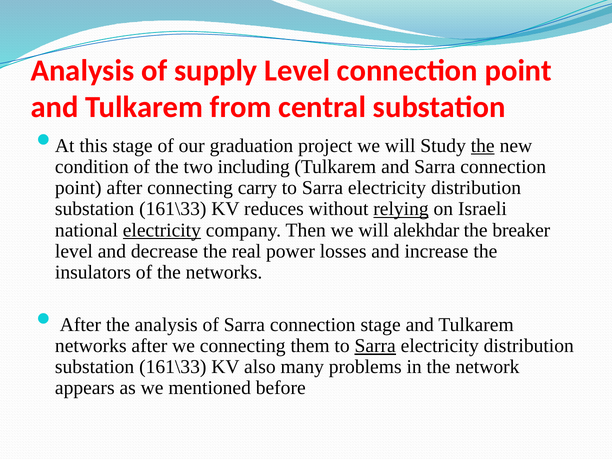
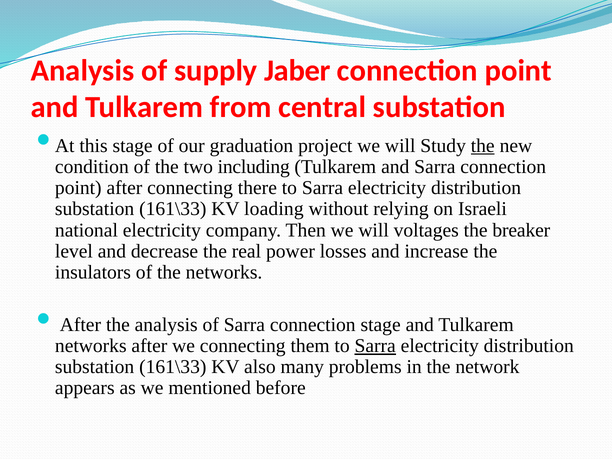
supply Level: Level -> Jaber (297, 71)
carry: carry -> there (257, 188)
reduces: reduces -> loading (274, 209)
relying underline: present -> none (401, 209)
electricity underline: present -> none (162, 230)
alekhdar: alekhdar -> voltages (426, 230)
